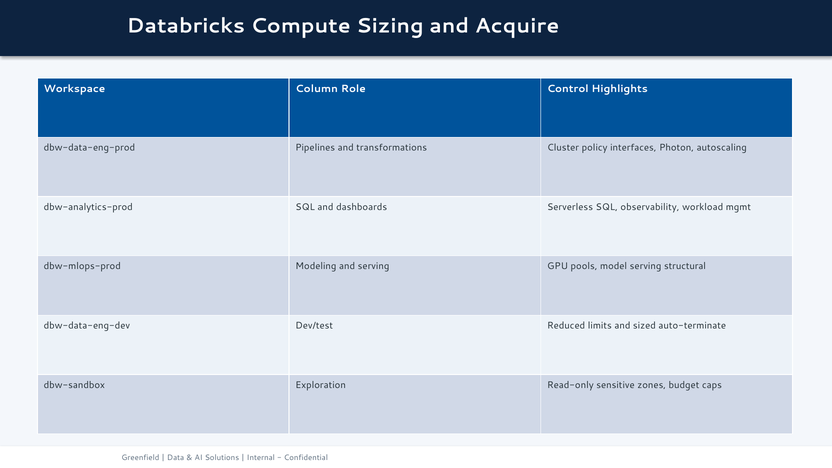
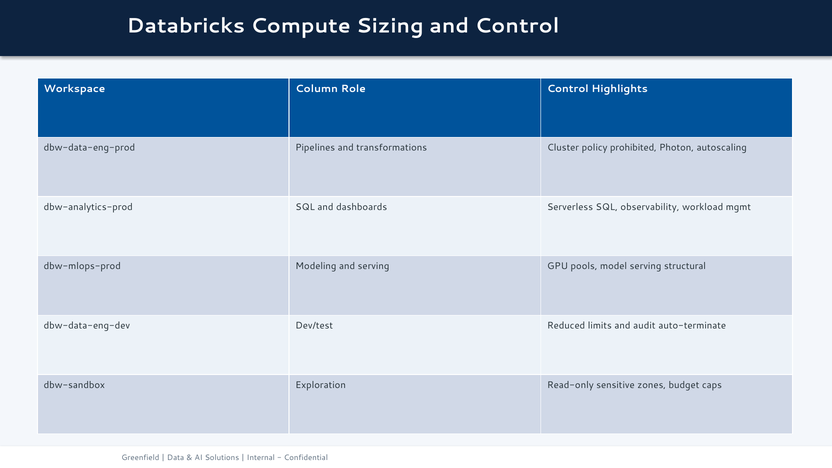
and Acquire: Acquire -> Control (517, 26)
interfaces: interfaces -> prohibited (633, 148)
sized: sized -> audit (644, 326)
